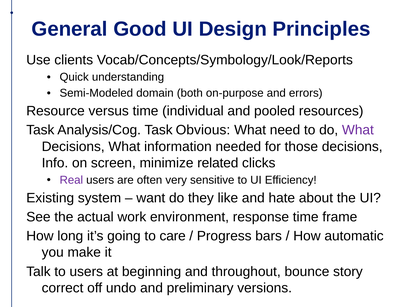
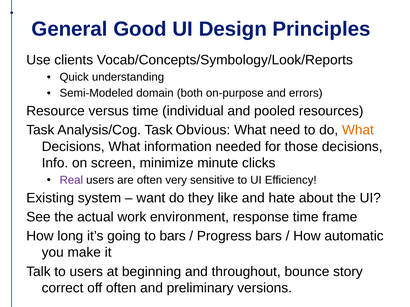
What colour: purple -> orange (358, 130)
related: related -> minute (218, 163)
to care: care -> bars (173, 236)
off undo: undo -> often (121, 288)
